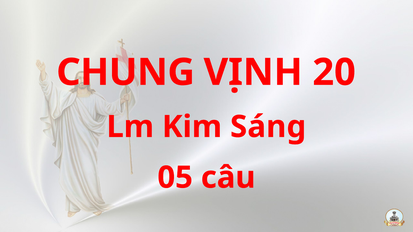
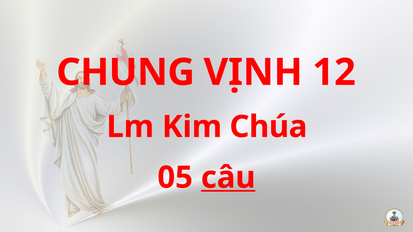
20: 20 -> 12 (334, 73)
Sáng: Sáng -> Chúa (268, 127)
câu underline: none -> present (228, 178)
